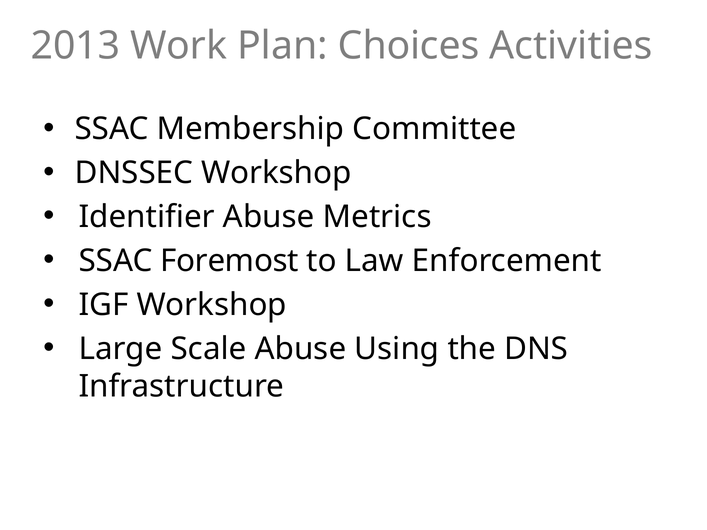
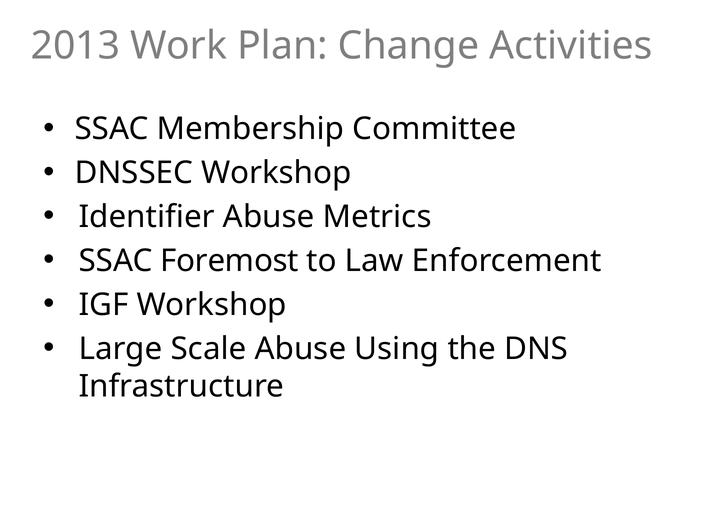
Choices: Choices -> Change (409, 46)
